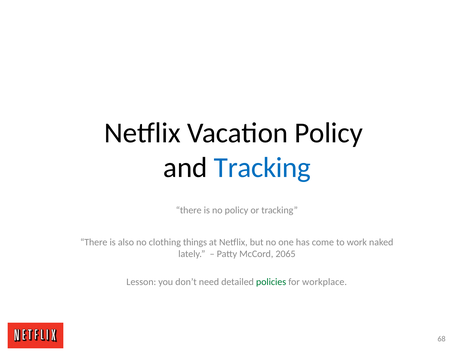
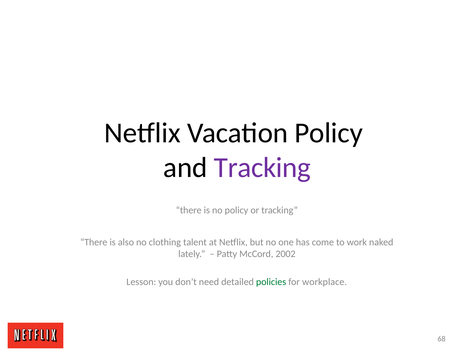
Tracking colour: blue -> purple (262, 168)
things: things -> talent (195, 243)
2065: 2065 -> 2002 (286, 254)
